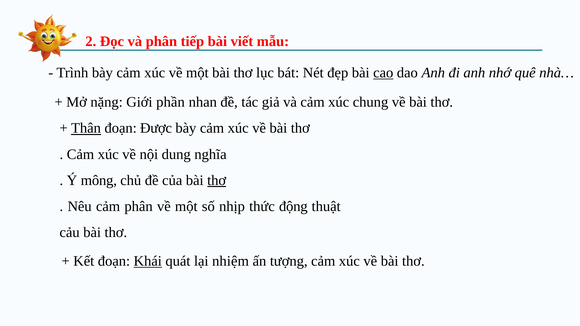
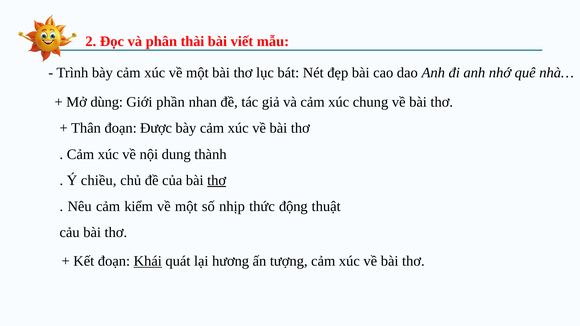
tiếp: tiếp -> thài (192, 41)
cao underline: present -> none (383, 73)
nặng: nặng -> dùng (107, 102)
Thân underline: present -> none (86, 128)
nghĩa: nghĩa -> thành (210, 154)
mông: mông -> chiều (99, 180)
cảm phân: phân -> kiểm (139, 207)
nhiệm: nhiệm -> hương (231, 261)
